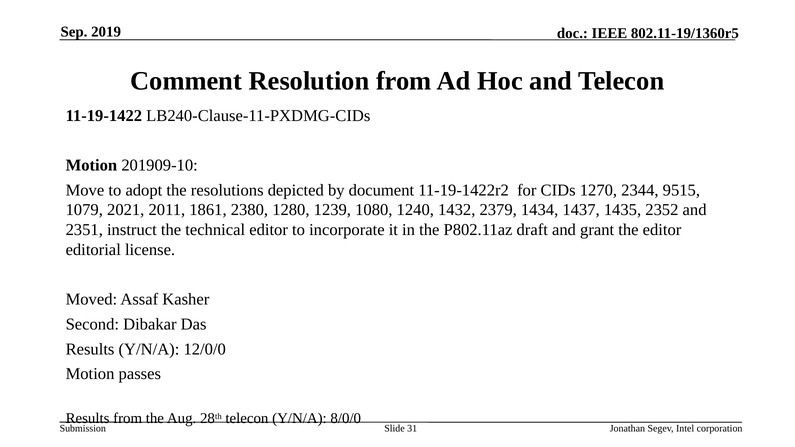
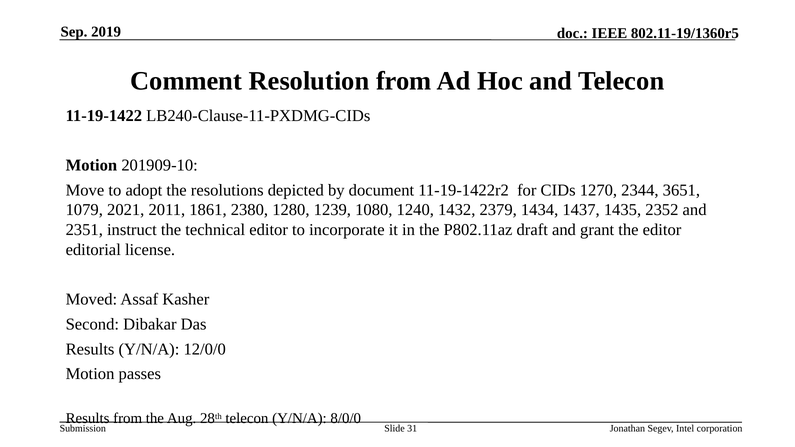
9515: 9515 -> 3651 (681, 190)
